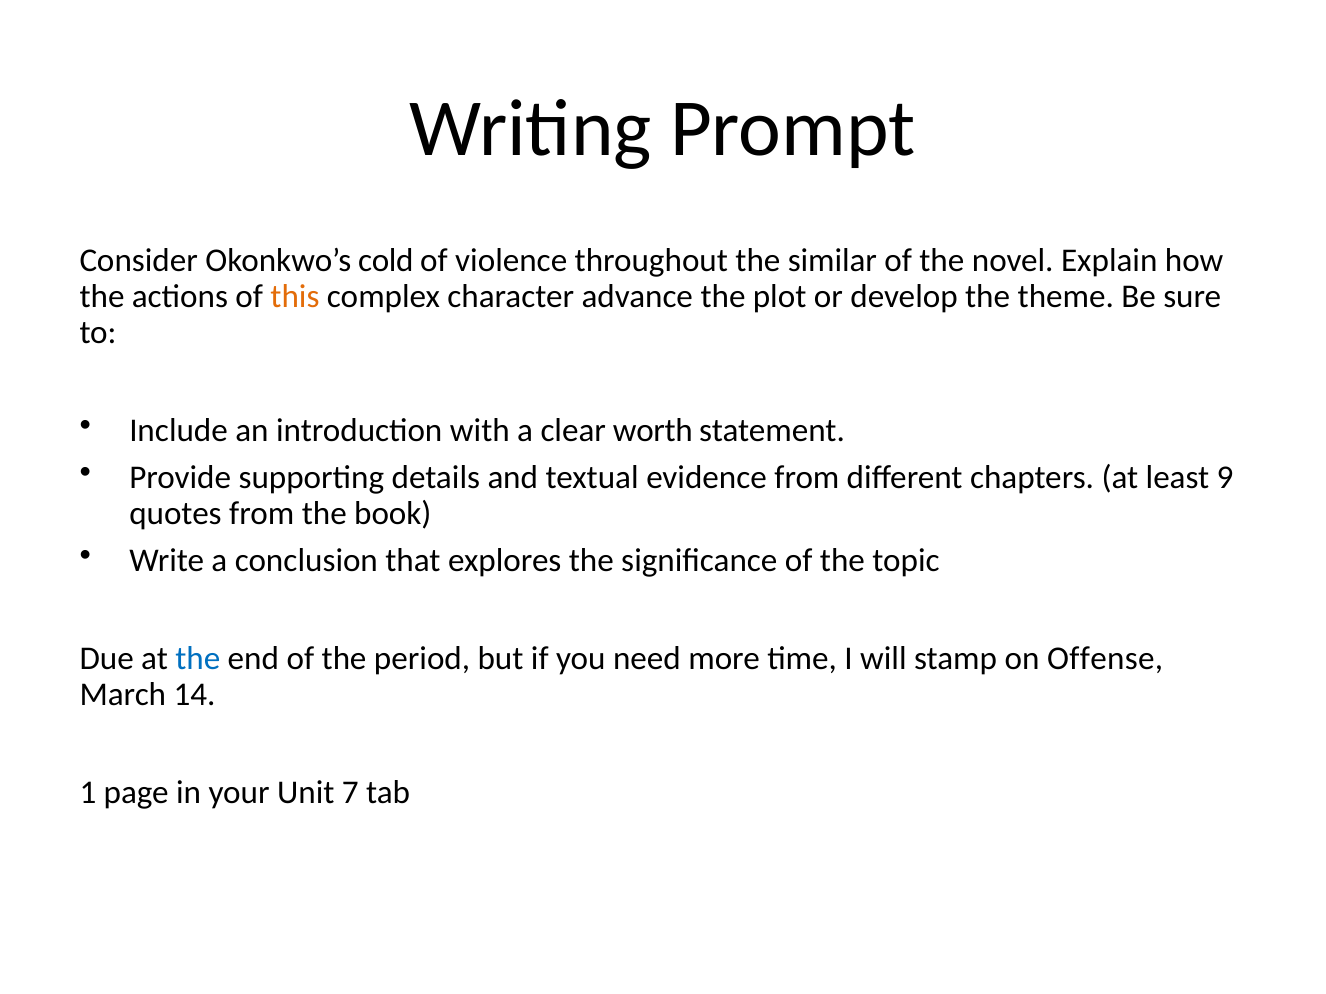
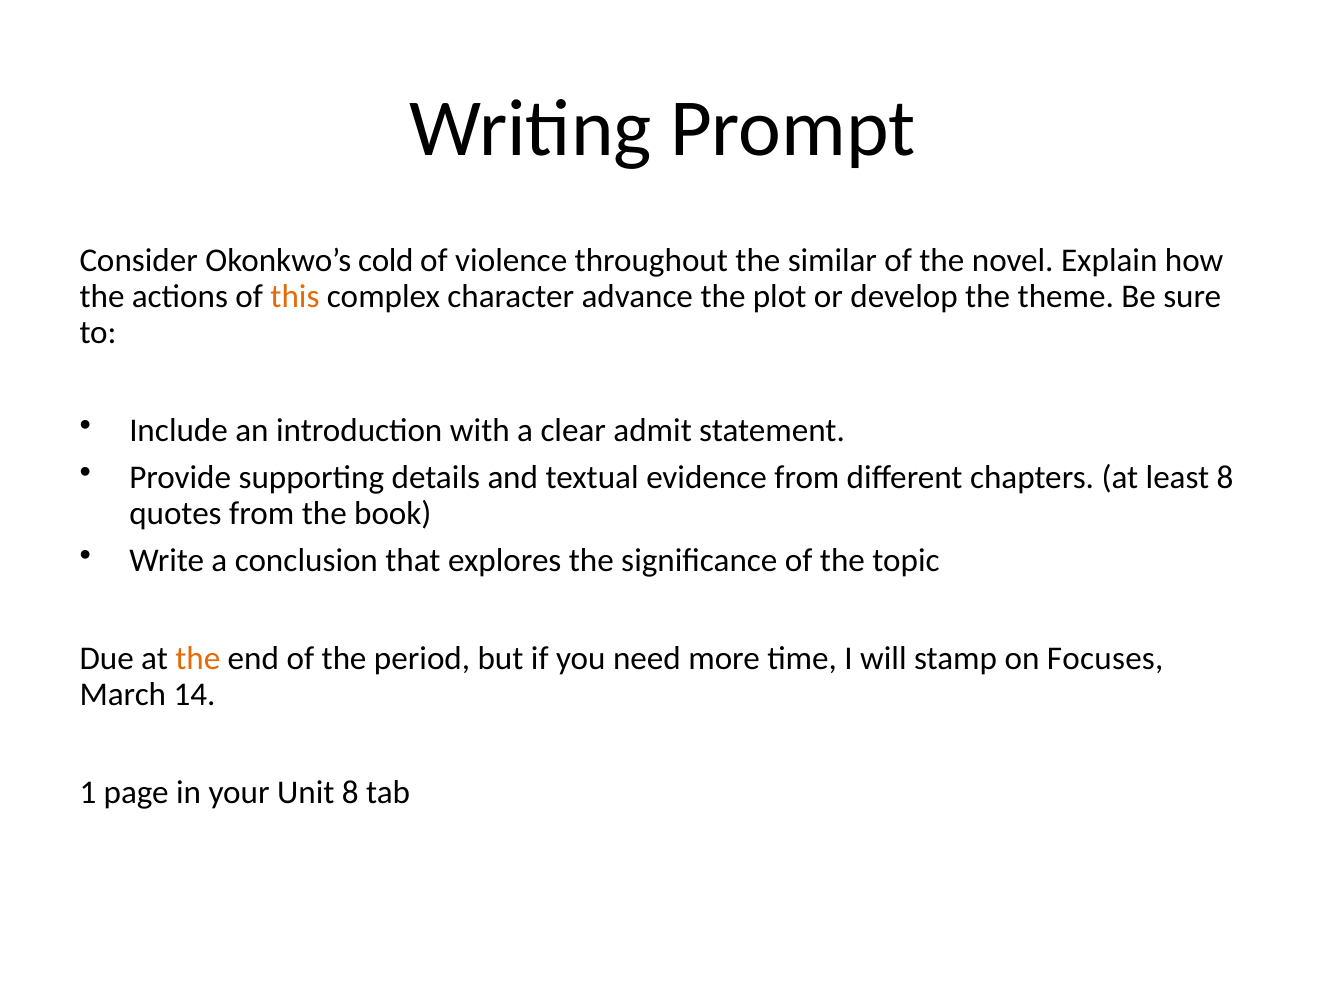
worth: worth -> admit (653, 431)
least 9: 9 -> 8 (1225, 478)
the colour: blue -> orange (198, 659)
Offense: Offense -> Focuses (1105, 659)
Unit 7: 7 -> 8 (350, 793)
